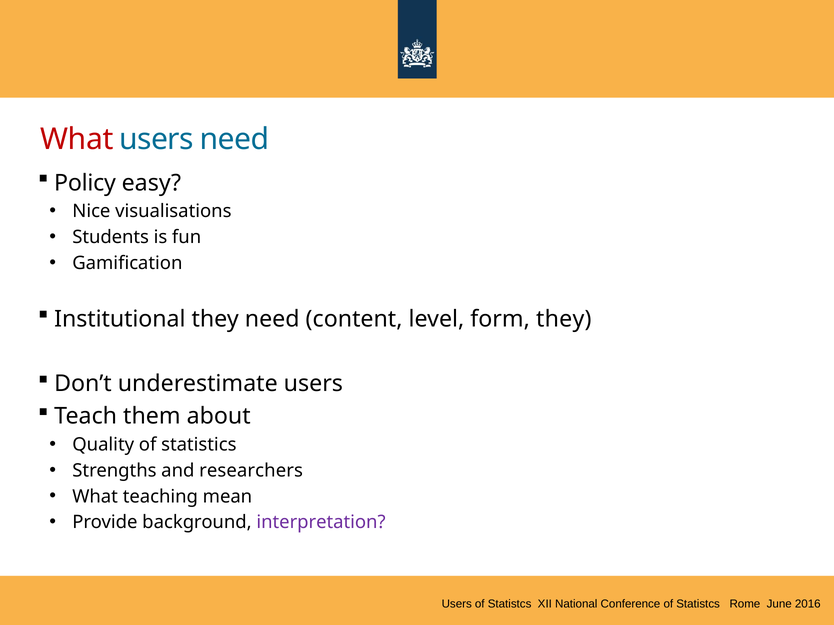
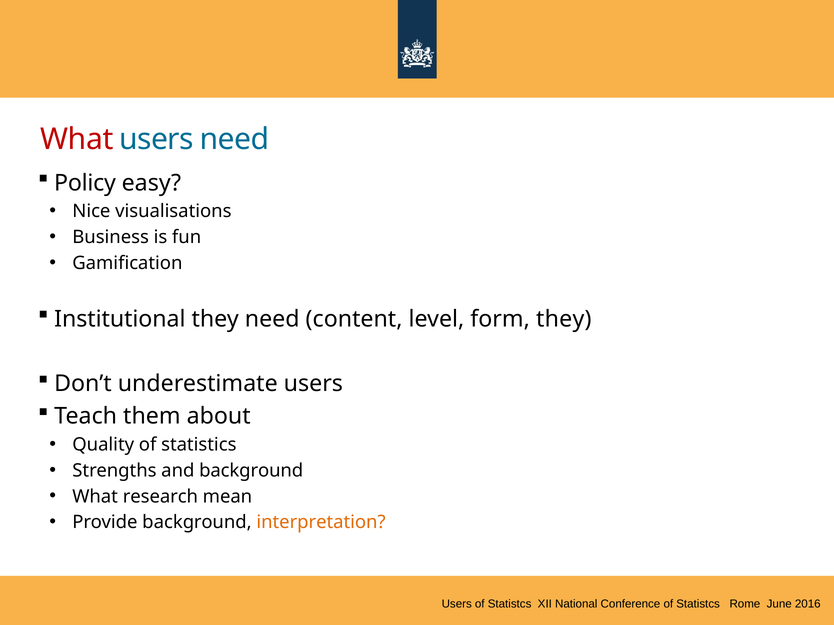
Students: Students -> Business (111, 237)
and researchers: researchers -> background (251, 471)
teaching: teaching -> research (160, 497)
interpretation colour: purple -> orange (321, 523)
